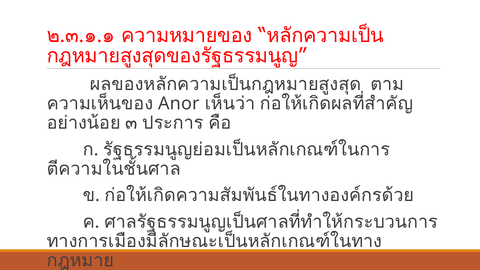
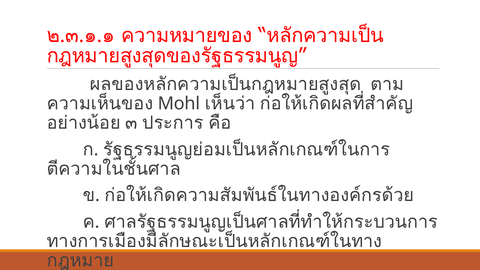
Anor: Anor -> Mohl (179, 104)
